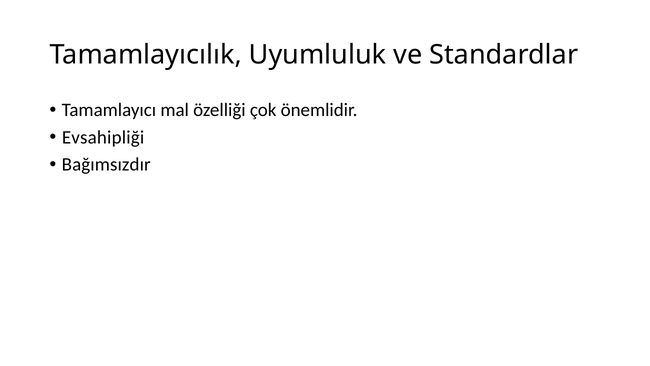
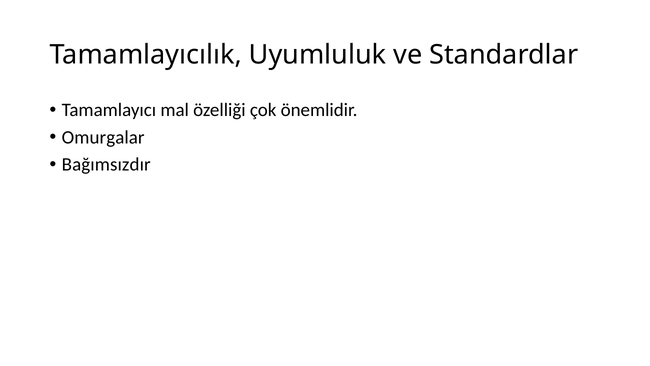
Evsahipliği: Evsahipliği -> Omurgalar (103, 137)
